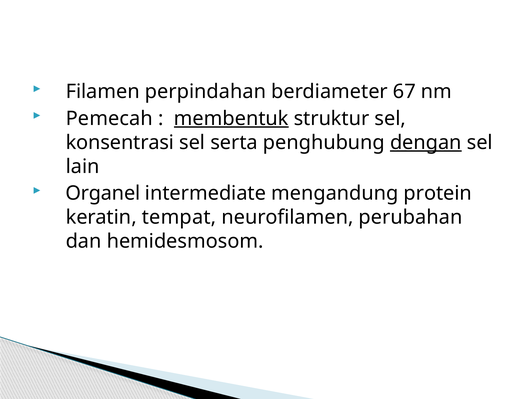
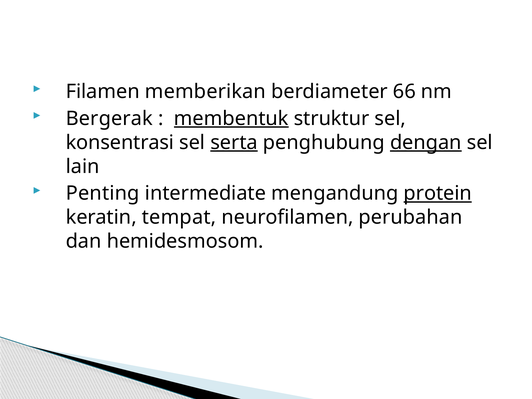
perpindahan: perpindahan -> memberikan (205, 92)
67: 67 -> 66 (404, 92)
Pemecah: Pemecah -> Bergerak (109, 118)
serta underline: none -> present (234, 142)
Organel: Organel -> Penting (103, 193)
protein underline: none -> present (438, 193)
